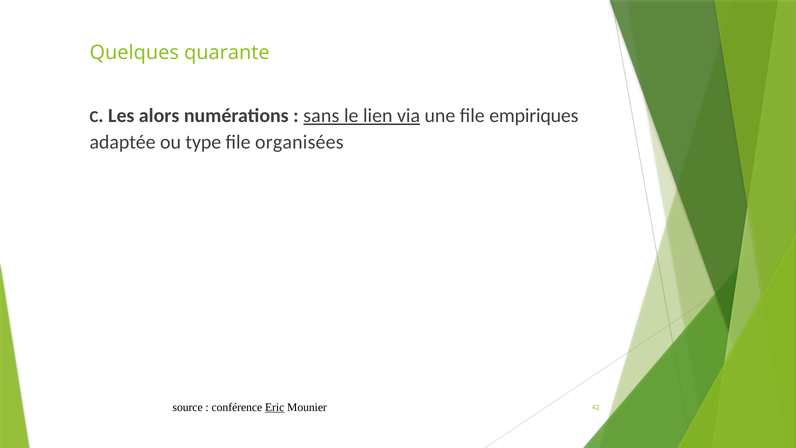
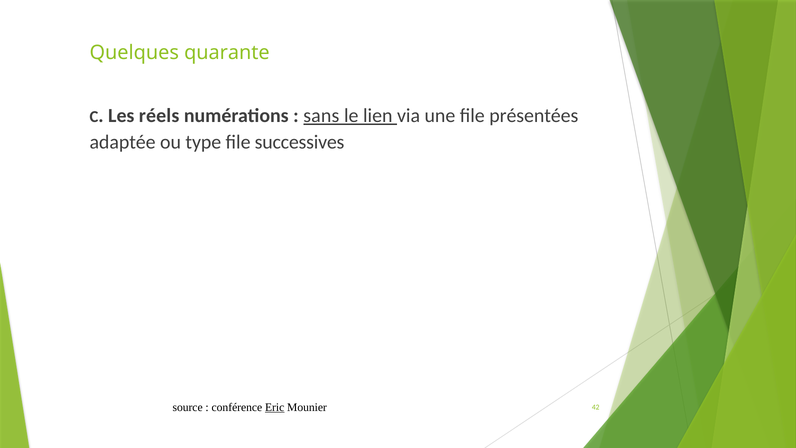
alors: alors -> réels (159, 116)
via underline: present -> none (409, 116)
empiriques: empiriques -> présentées (534, 116)
organisées: organisées -> successives (300, 142)
